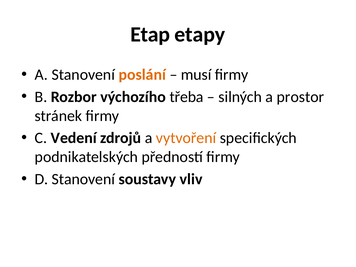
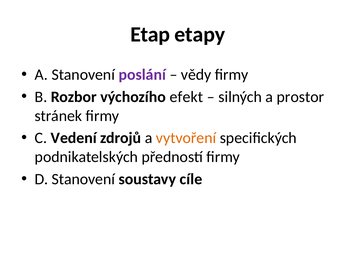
poslání colour: orange -> purple (142, 75)
musí: musí -> vědy (196, 75)
třeba: třeba -> efekt (186, 97)
vliv: vliv -> cíle (191, 179)
